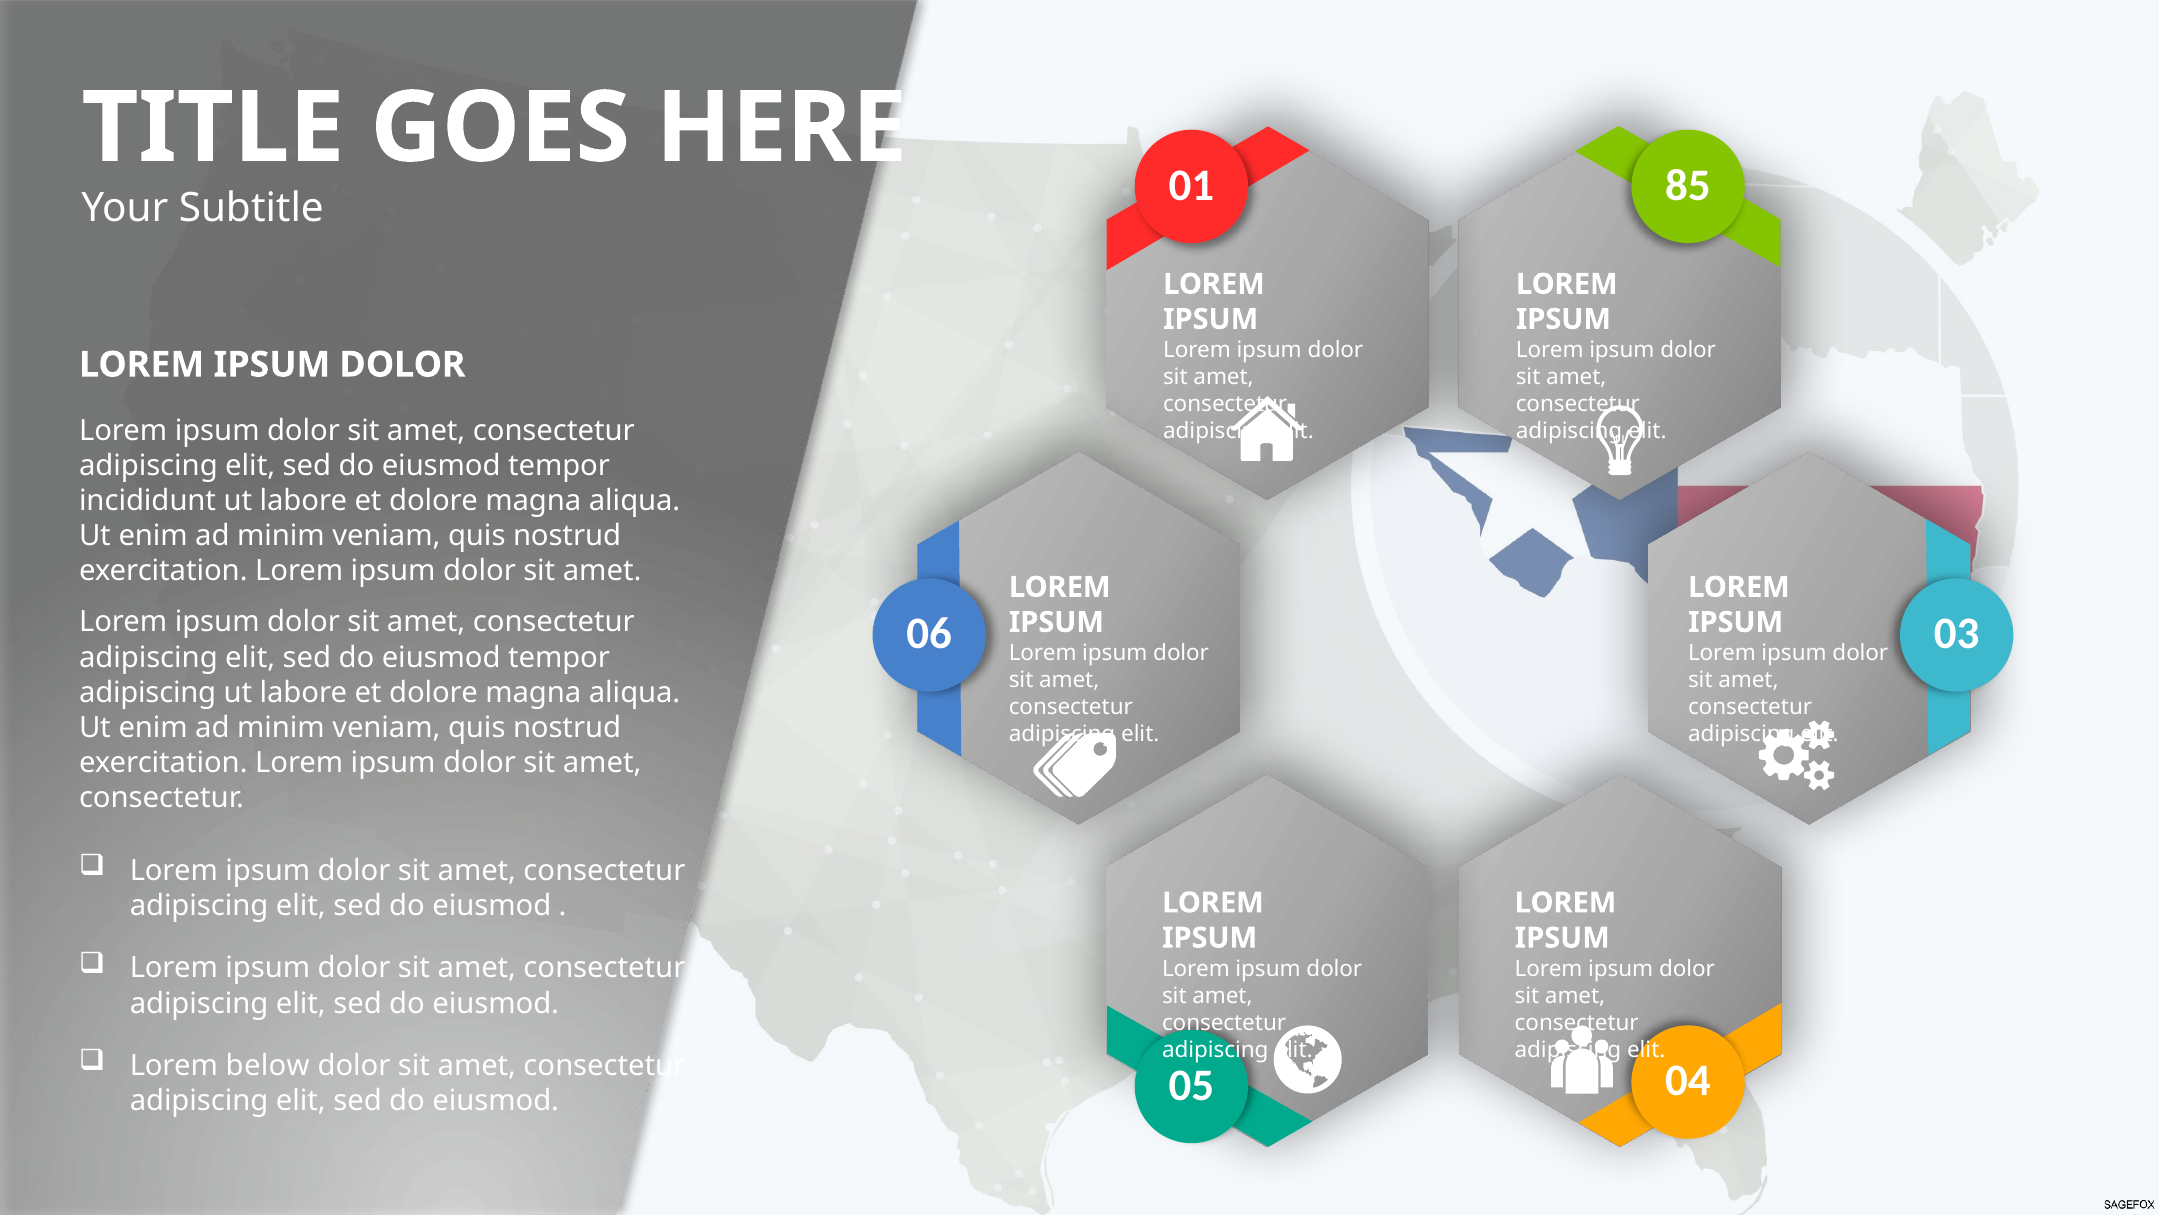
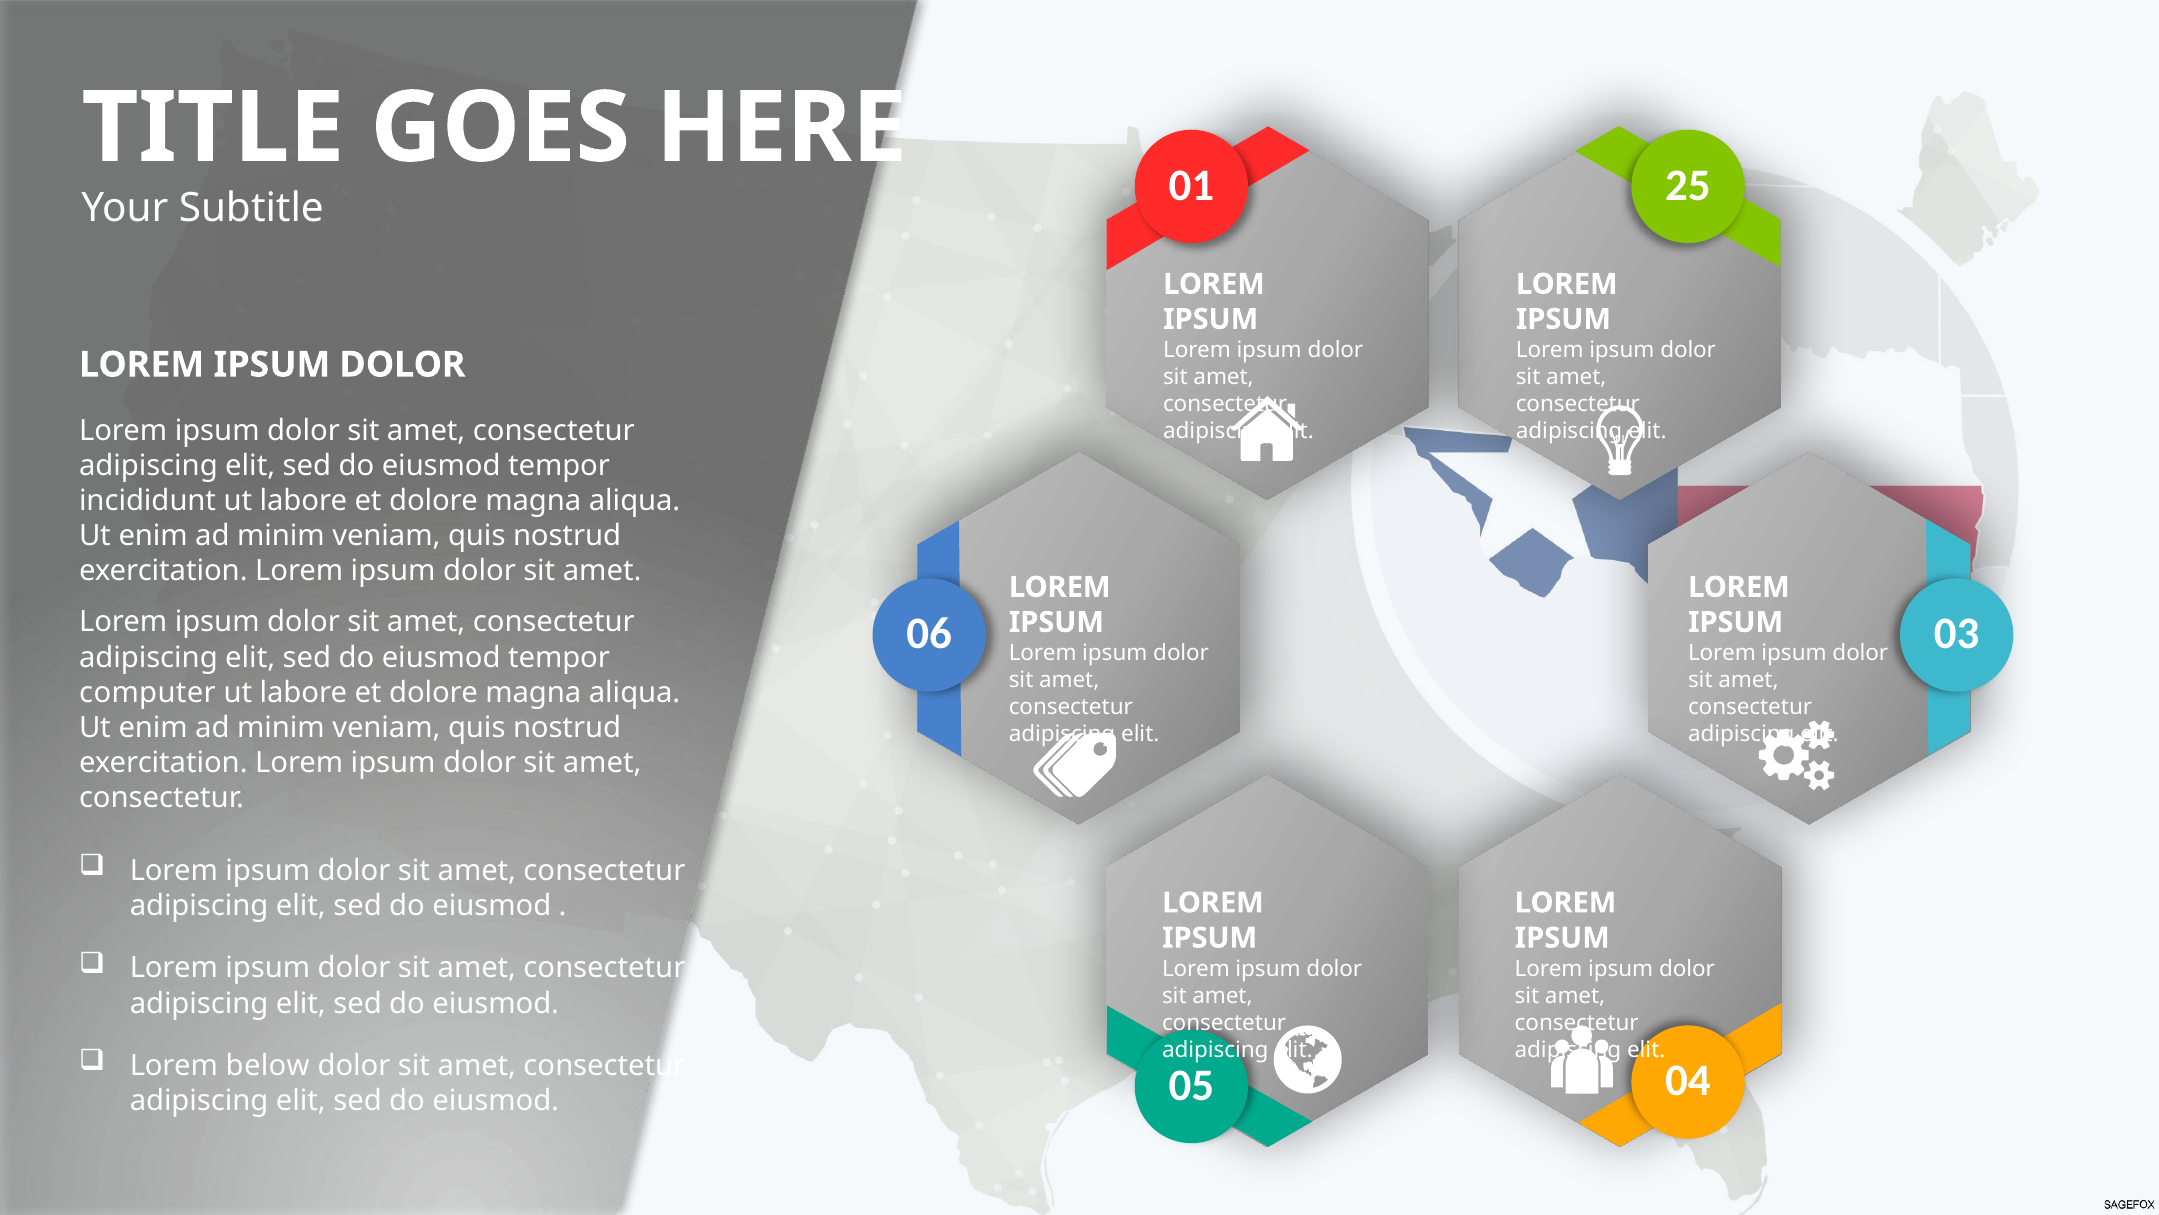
85: 85 -> 25 (1688, 185)
adipiscing: adipiscing -> computer (147, 692)
